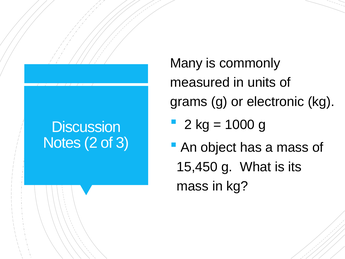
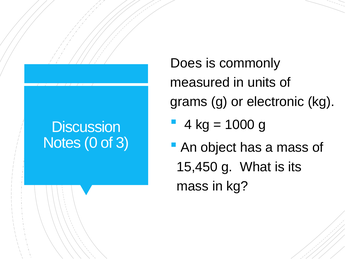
Many: Many -> Does (186, 63)
2: 2 -> 4 (188, 125)
Notes 2: 2 -> 0 (91, 143)
